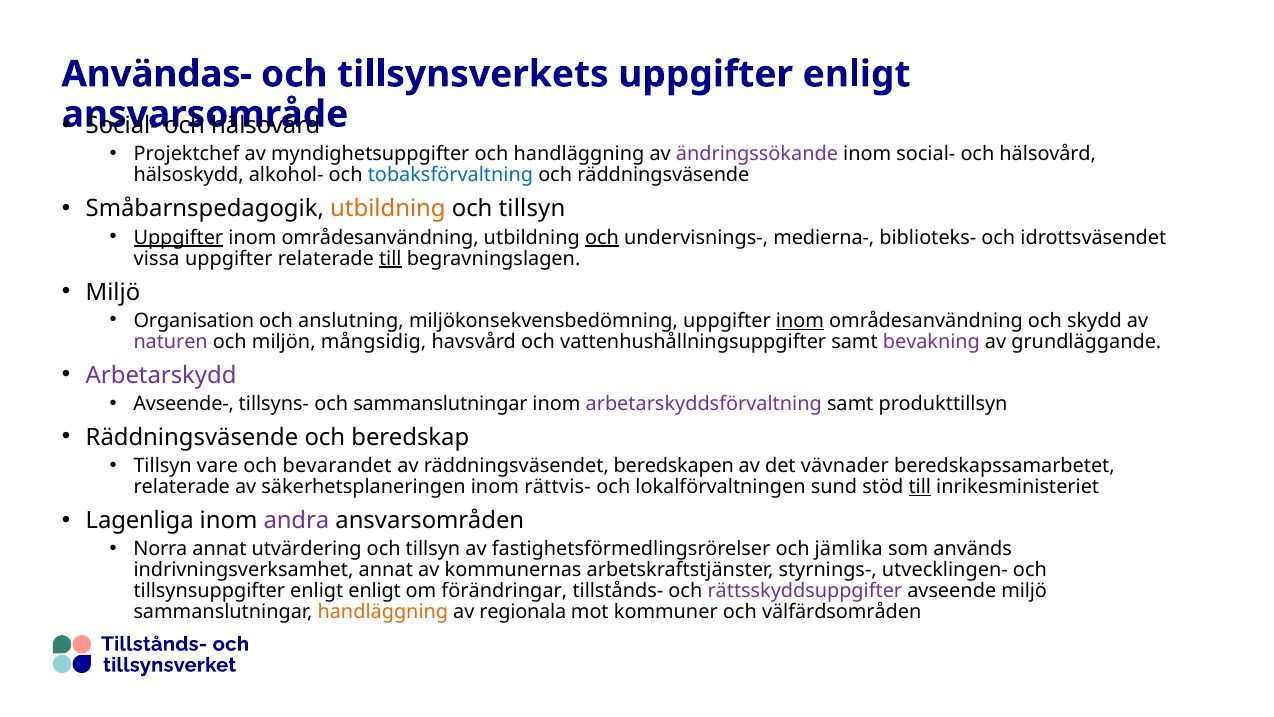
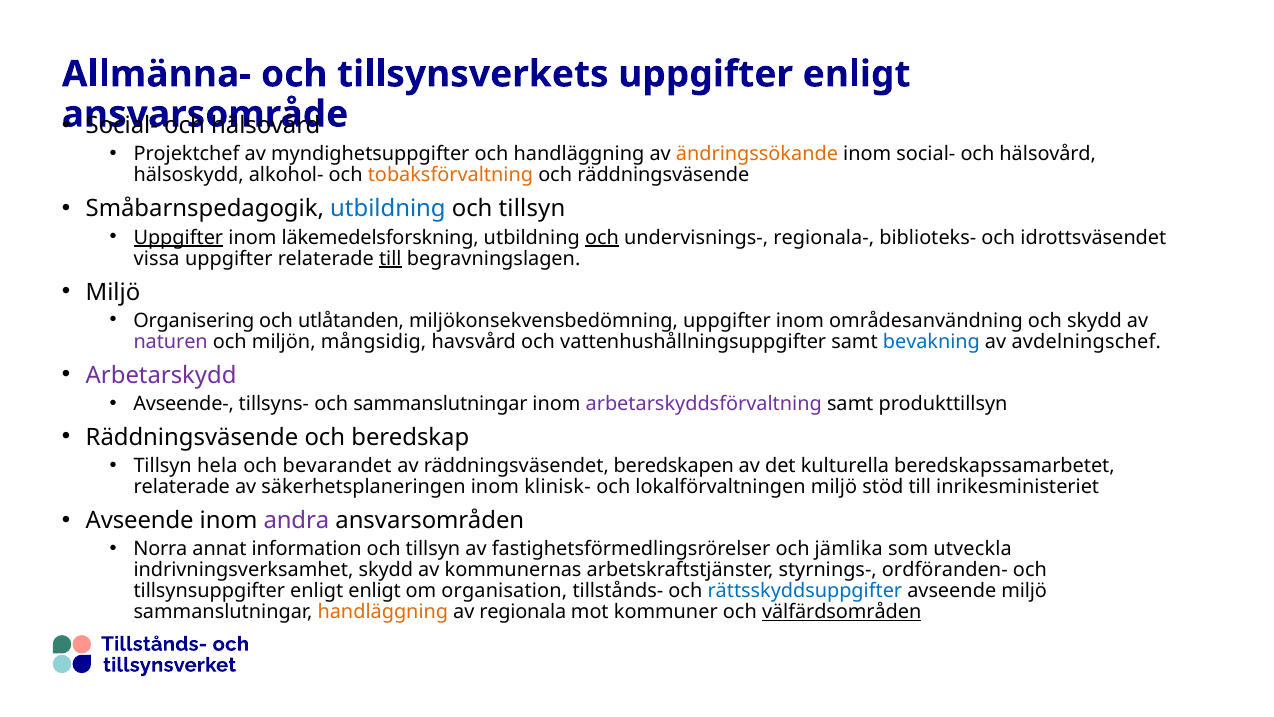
Användas-: Användas- -> Allmänna- (157, 74)
ändringssökande colour: purple -> orange (757, 154)
tobaksförvaltning colour: blue -> orange (450, 175)
utbildning colour: orange -> blue (388, 209)
områdesanvändning: områdesanvändning -> läkemedelsforskning (380, 237)
medierna-: medierna- -> regionala- (824, 237)
Organisation: Organisation -> Organisering (194, 320)
anslutning: anslutning -> utlåtanden (351, 320)
inom underline: present -> none (800, 320)
bevakning colour: purple -> blue (931, 341)
grundläggande: grundläggande -> avdelningschef (1086, 341)
vare: vare -> hela (217, 465)
vävnader: vävnader -> kulturella (845, 465)
rättvis-: rättvis- -> klinisk- (558, 486)
lokalförvaltningen sund: sund -> miljö (834, 486)
till underline: present -> none (920, 486)
Lagenliga: Lagenliga -> Avseende (140, 520)
utvärdering: utvärdering -> information (307, 549)
används: används -> utveckla (973, 549)
indrivningsverksamhet annat: annat -> skydd (386, 570)
utvecklingen-: utvecklingen- -> ordföranden- (945, 570)
förändringar: förändringar -> organisation (504, 591)
rättsskyddsuppgifter colour: purple -> blue (805, 591)
välfärdsområden underline: none -> present (842, 612)
